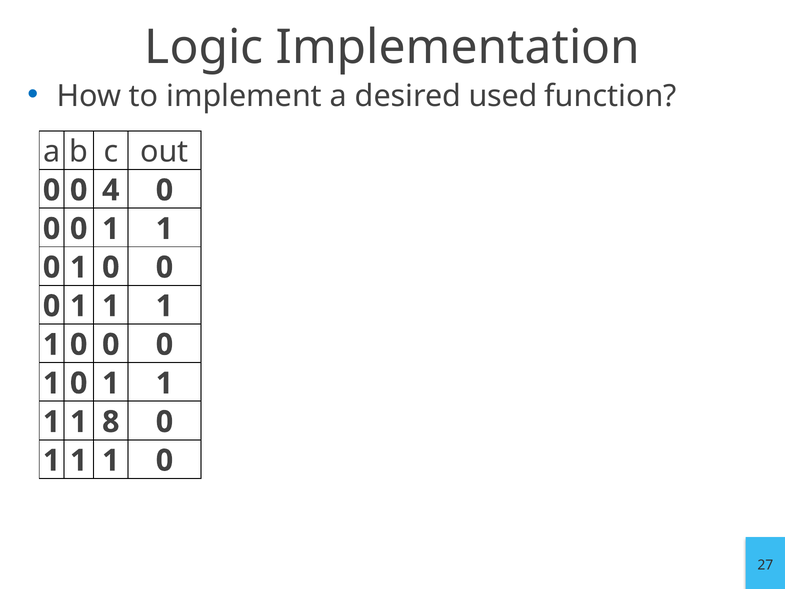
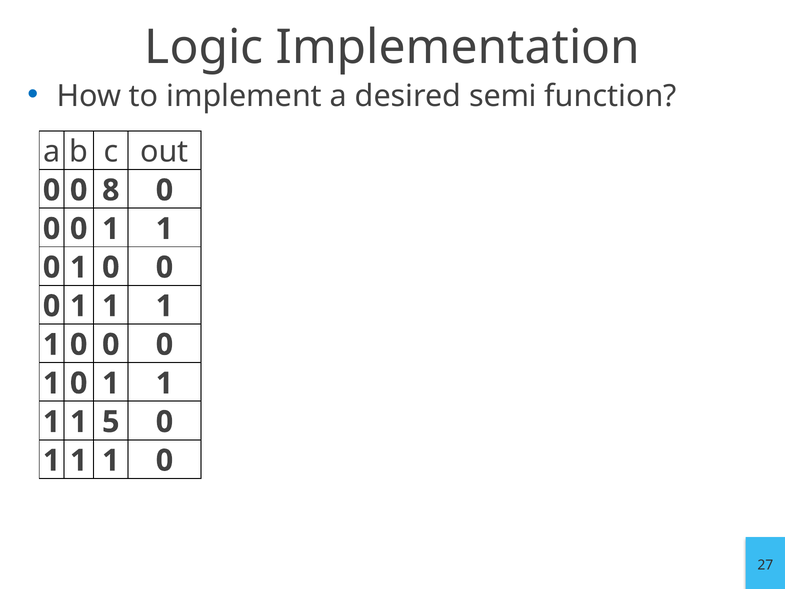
used: used -> semi (503, 96)
4: 4 -> 8 (111, 190)
8: 8 -> 5 (111, 422)
